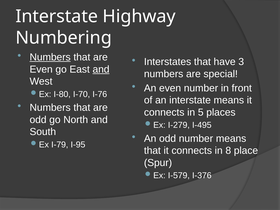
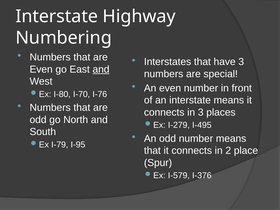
Numbers underline: present -> none (50, 57)
in 5: 5 -> 3 (201, 112)
8: 8 -> 2 (228, 151)
